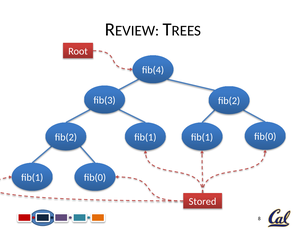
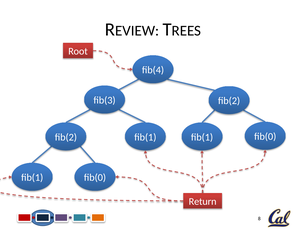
Stored: Stored -> Return (203, 202)
